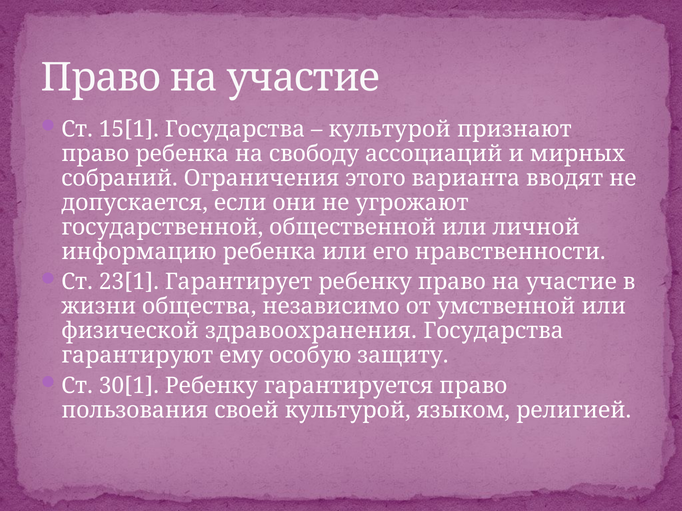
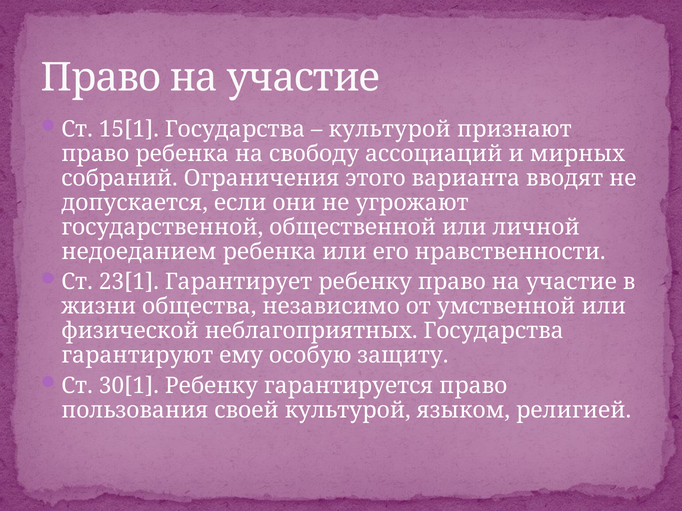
информацию: информацию -> недоеданием (139, 252)
здравоохранения: здравоохранения -> неблагоприятных (311, 331)
